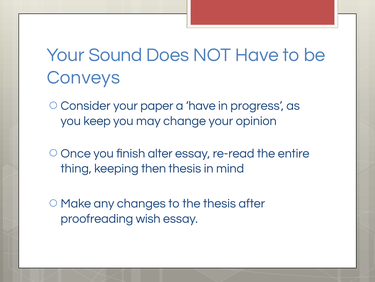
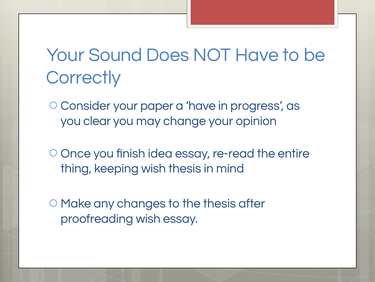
Conveys: Conveys -> Correctly (84, 77)
keep: keep -> clear (97, 121)
alter: alter -> idea (160, 153)
keeping then: then -> wish (154, 168)
